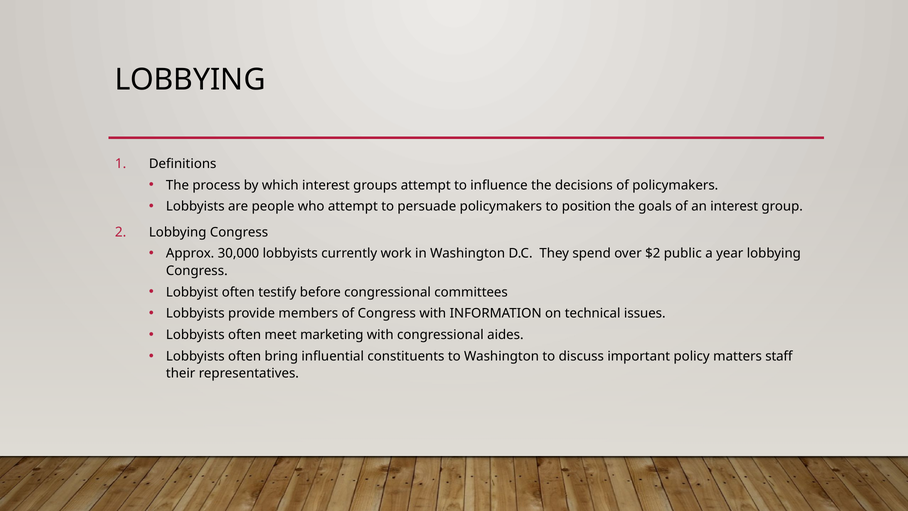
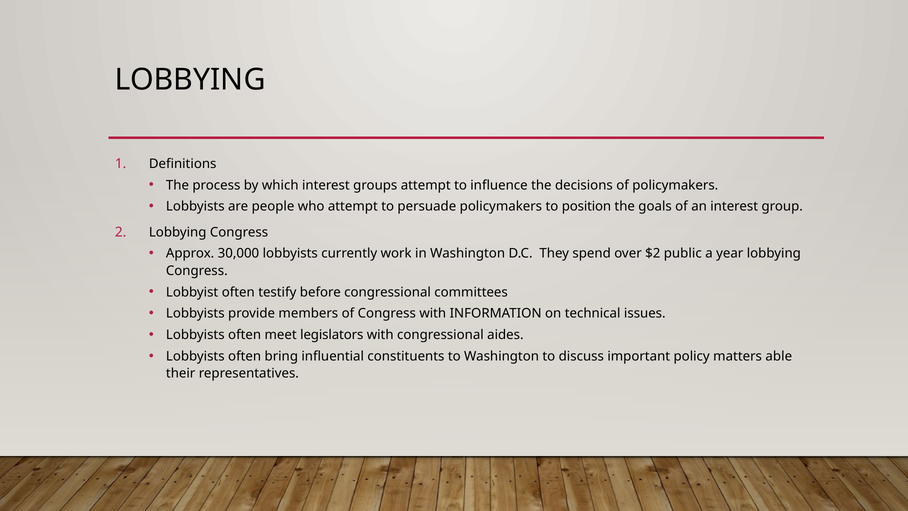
marketing: marketing -> legislators (332, 335)
staff: staff -> able (779, 356)
